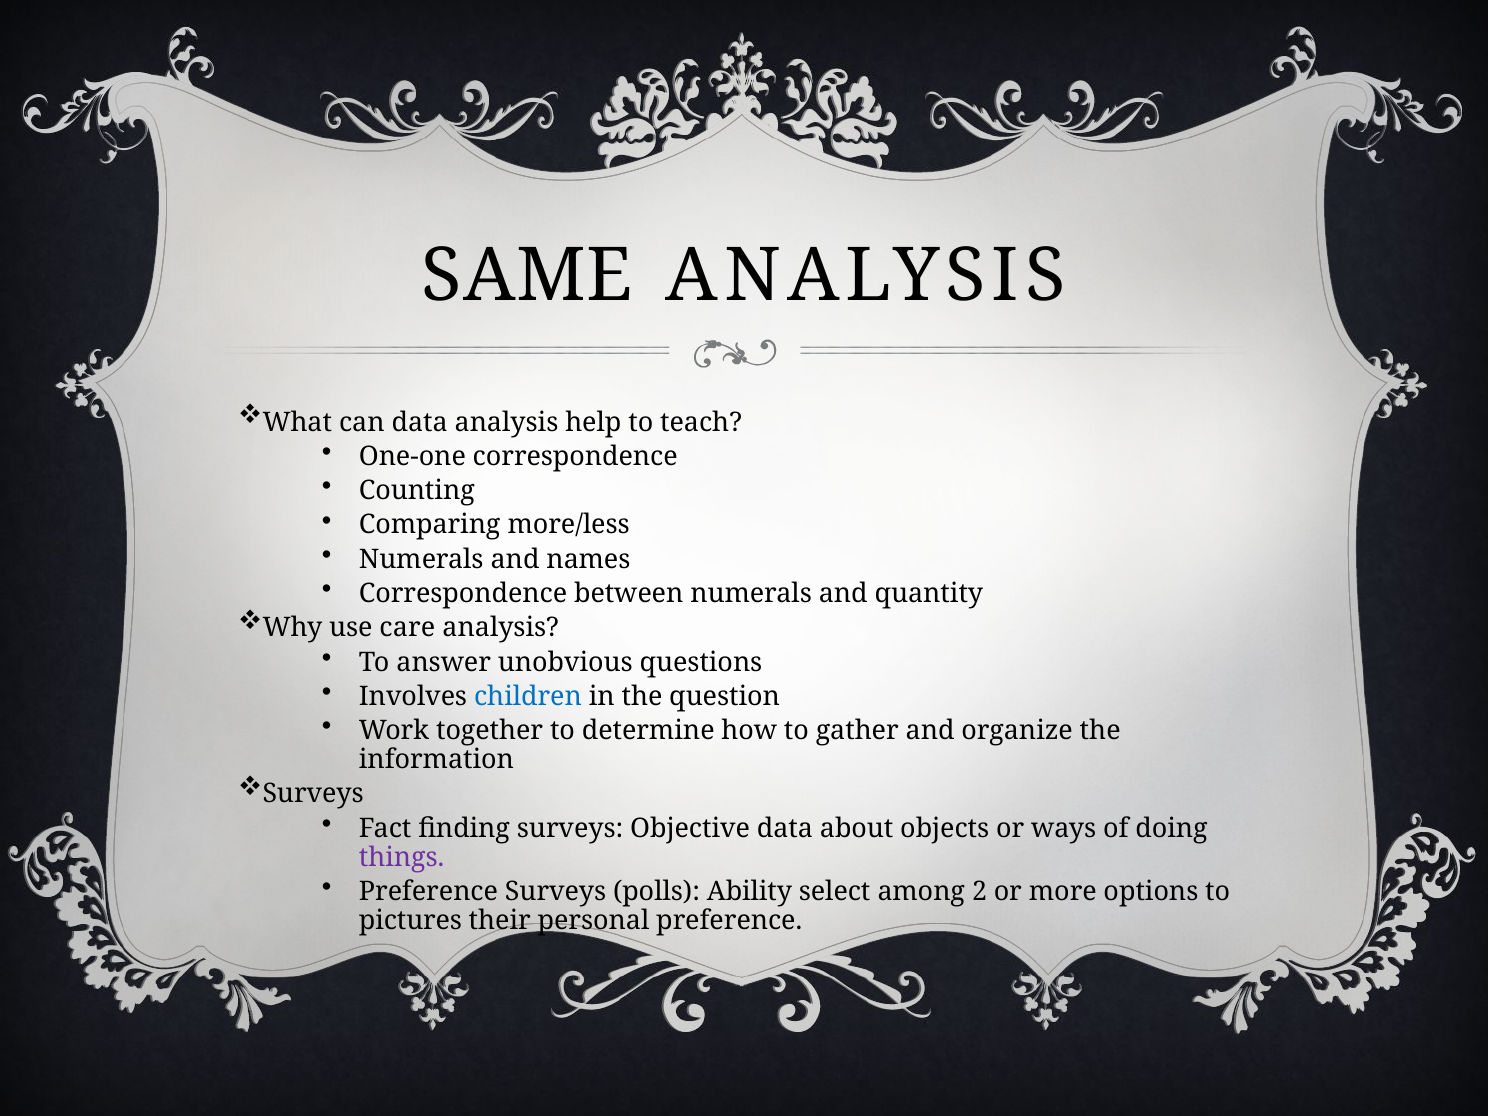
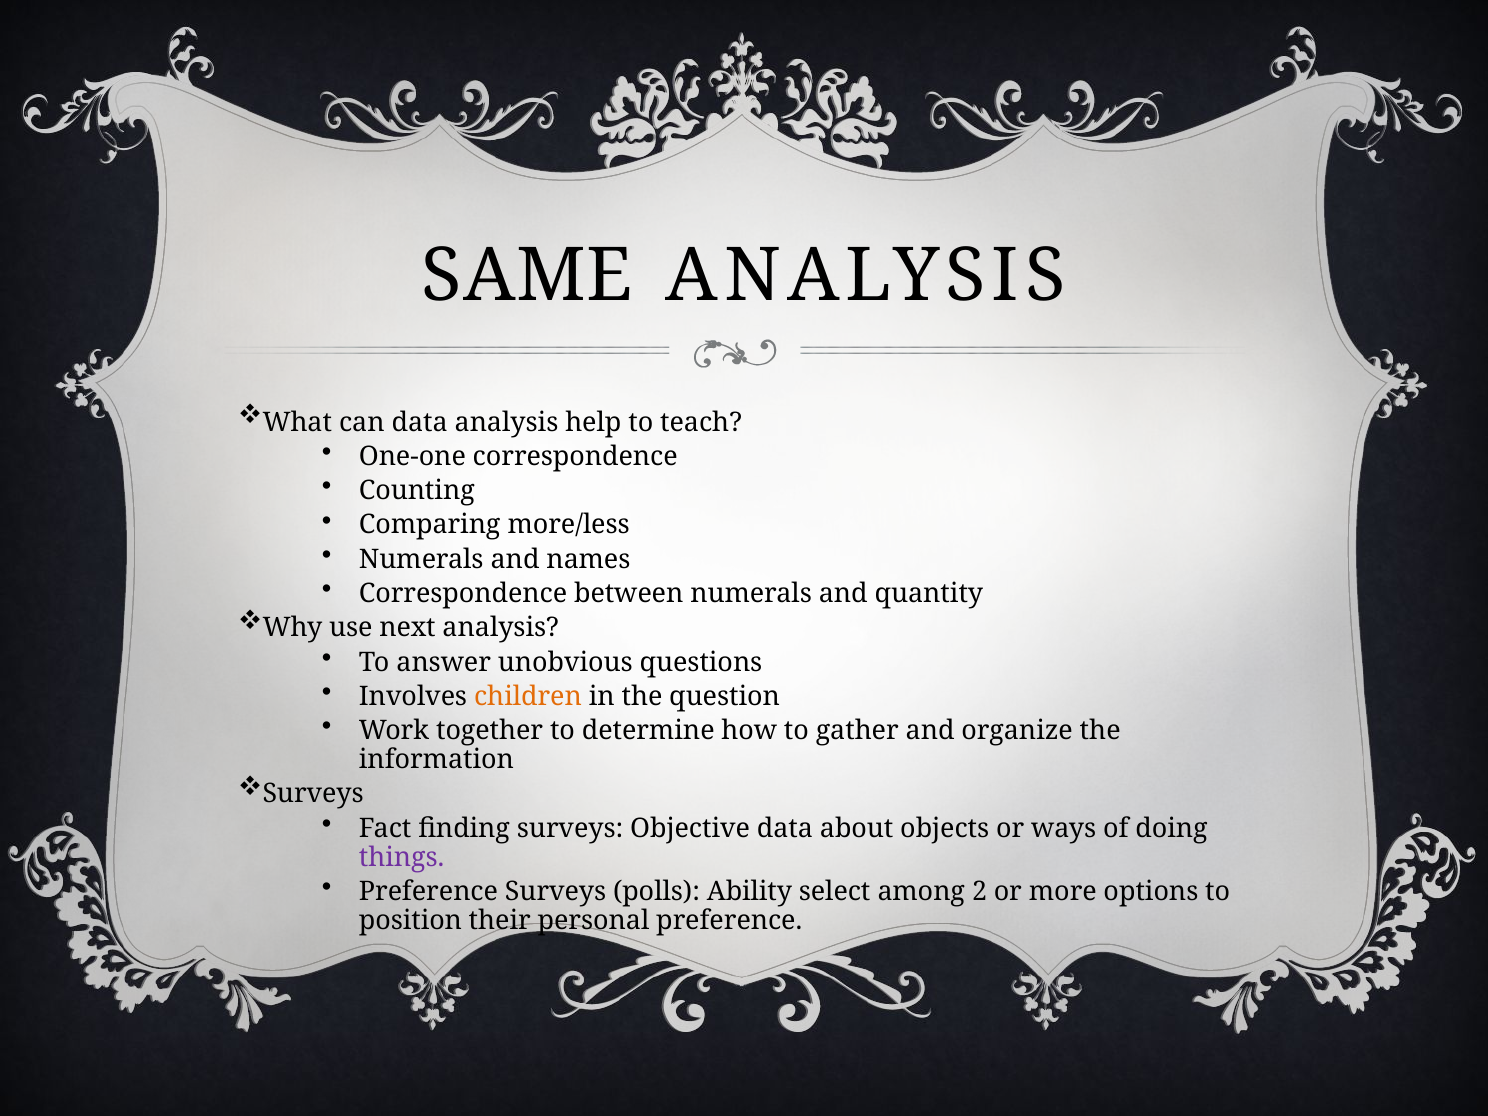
care: care -> next (408, 628)
children colour: blue -> orange (528, 696)
pictures: pictures -> position (411, 921)
